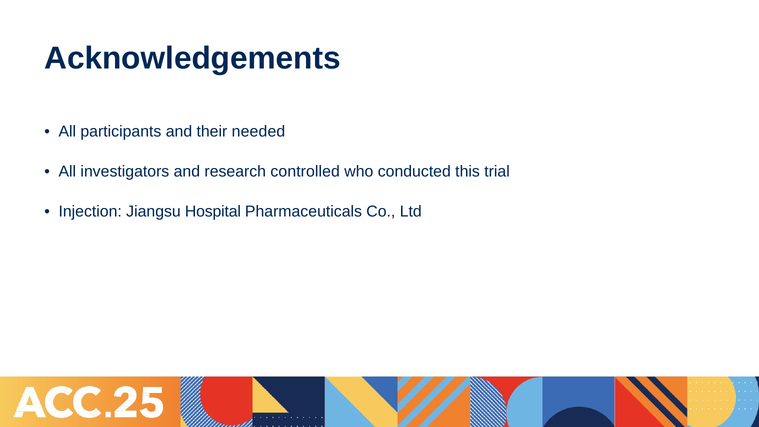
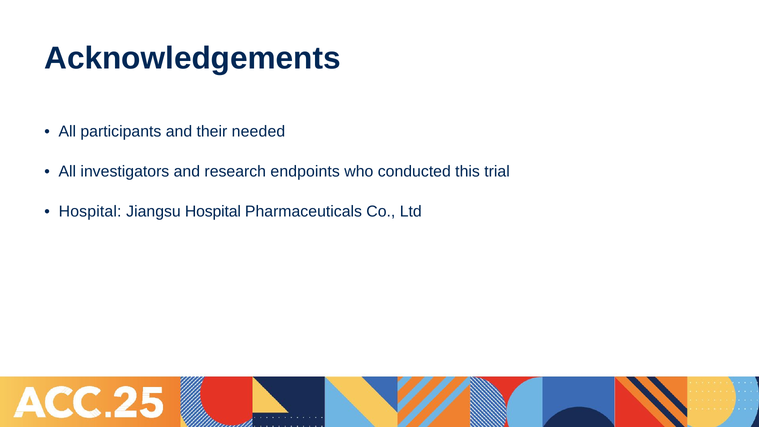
controlled: controlled -> endpoints (305, 172)
Injection: Injection -> Hospital (90, 212)
